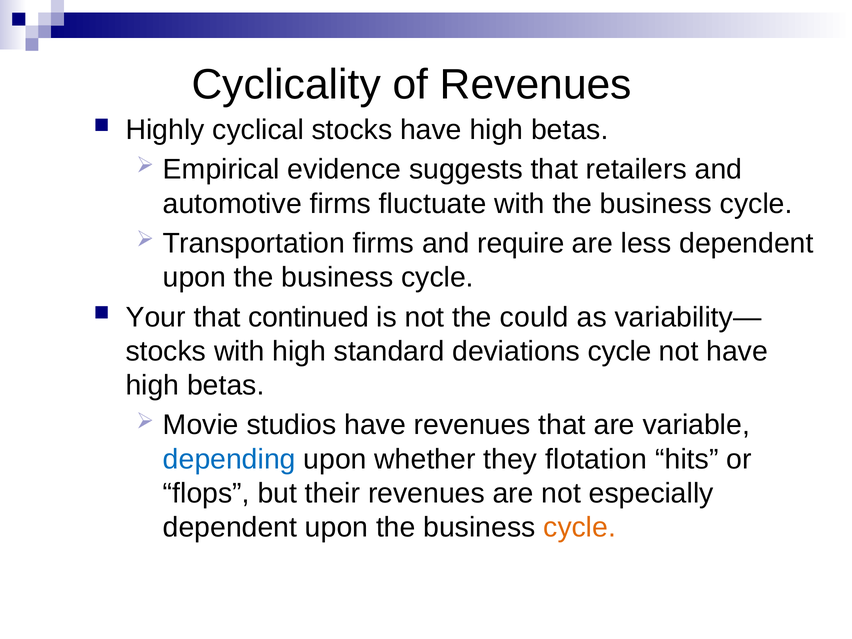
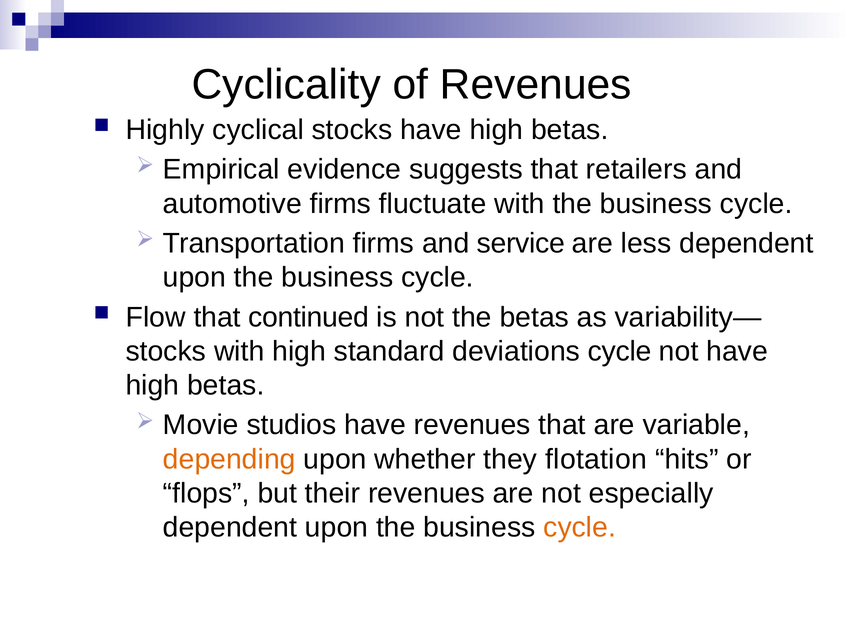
require: require -> service (521, 243)
Your: Your -> Flow (156, 317)
the could: could -> betas (534, 317)
depending colour: blue -> orange (229, 459)
